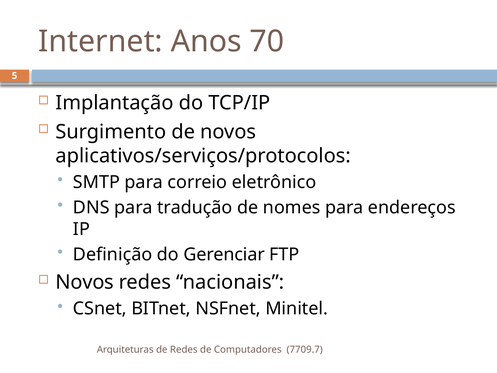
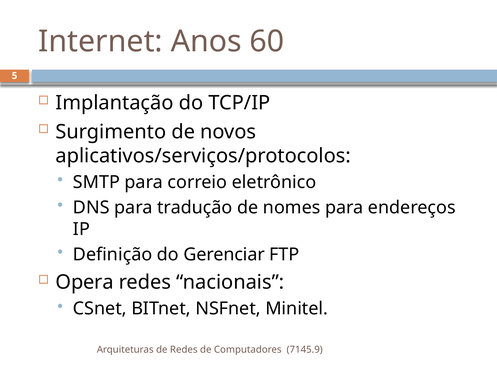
70: 70 -> 60 (267, 41)
Novos: Novos -> Opera (85, 282)
7709.7: 7709.7 -> 7145.9 (305, 349)
